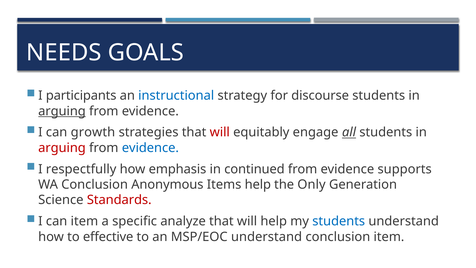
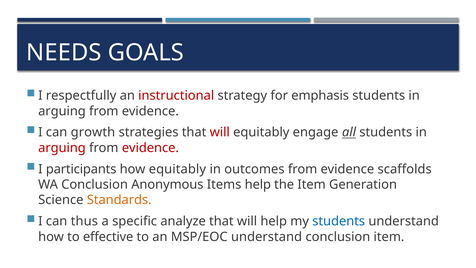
participants: participants -> respectfully (81, 96)
instructional colour: blue -> red (176, 96)
discourse: discourse -> emphasis (320, 96)
arguing underline: present -> none (62, 111)
evidence colour: blue -> red (150, 148)
respectfully: respectfully -> participants (81, 169)
how emphasis: emphasis -> equitably (177, 169)
continued: continued -> outcomes (254, 169)
supports: supports -> scaffolds (405, 169)
the Only: Only -> Item (312, 184)
Standards colour: red -> orange (119, 200)
can item: item -> thus (84, 221)
